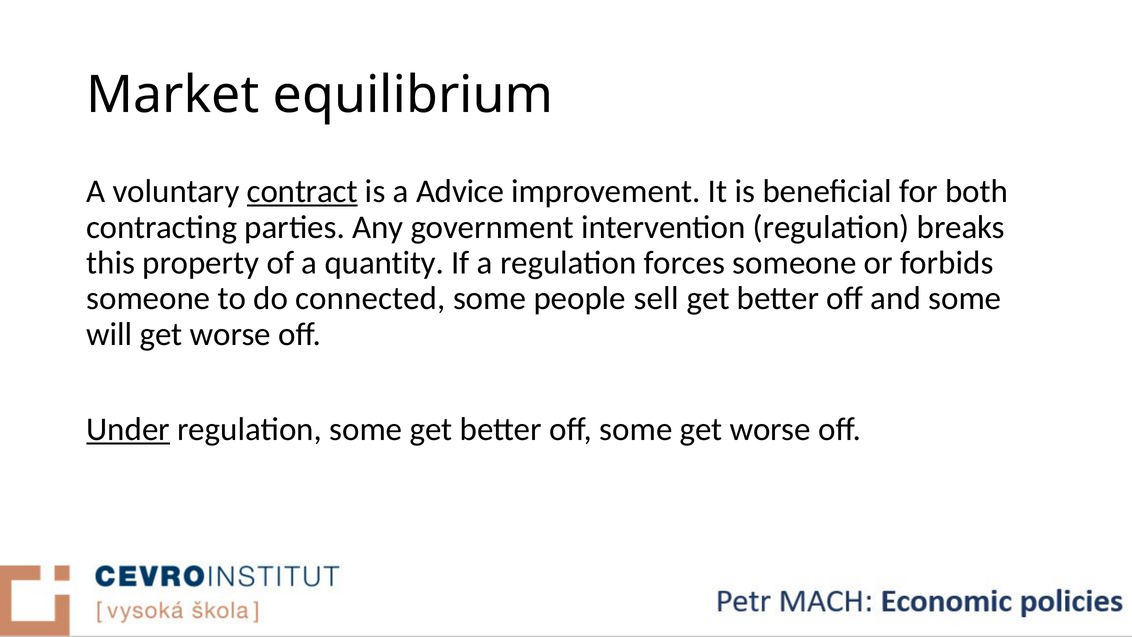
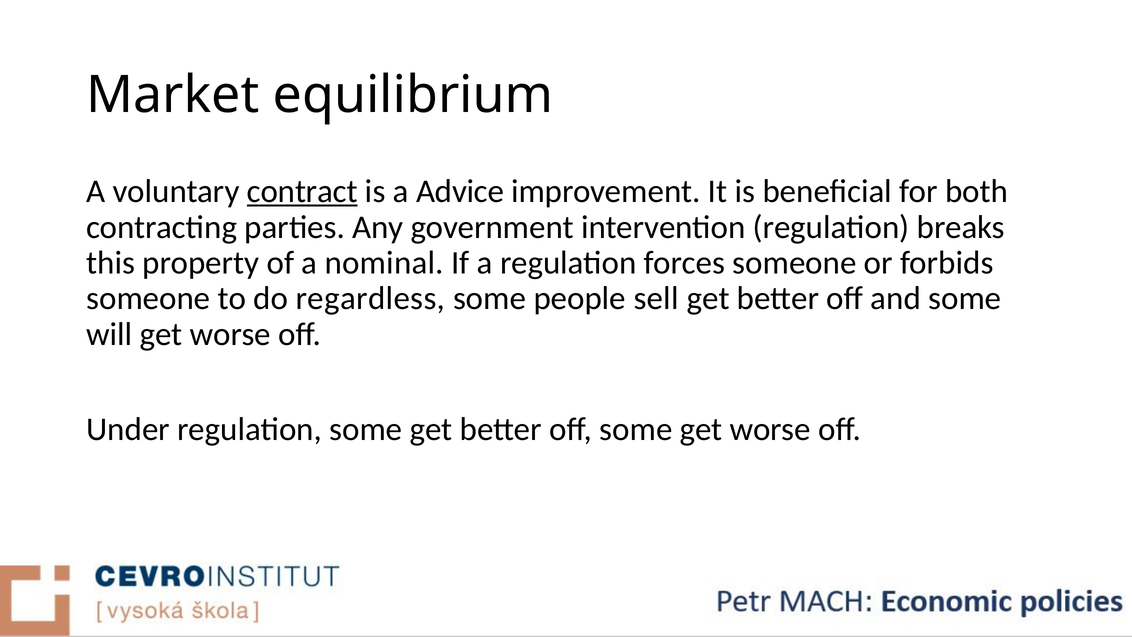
quantity: quantity -> nominal (384, 263)
connected: connected -> regardless (370, 298)
Under underline: present -> none (128, 429)
